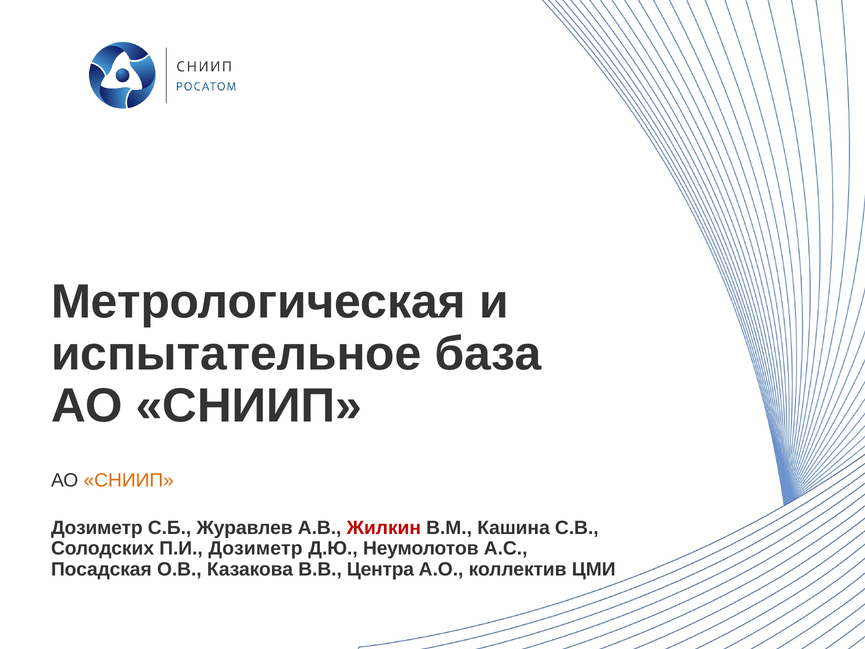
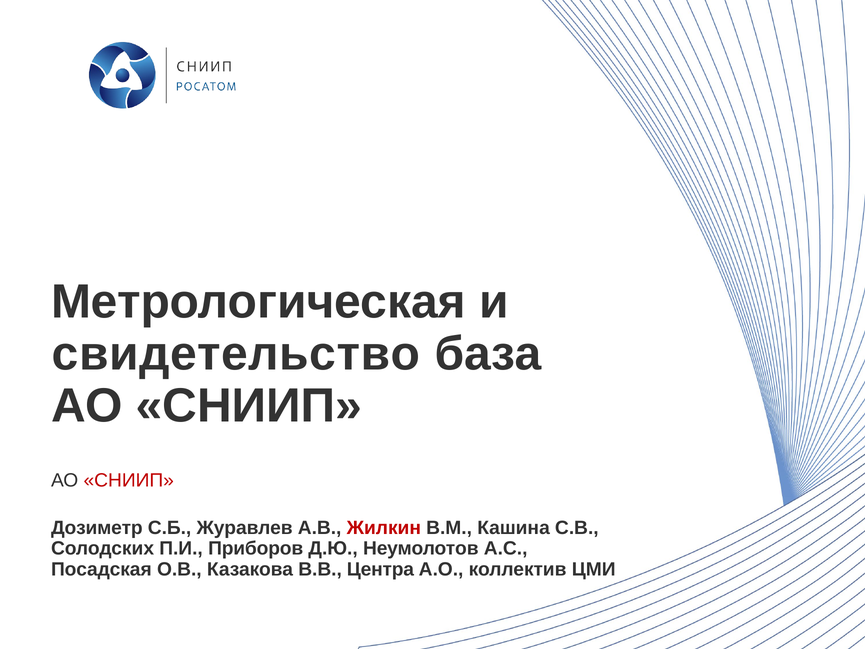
испытательное: испытательное -> свидетельство (236, 354)
СНИИП colour: orange -> red (129, 480)
П.И Дозиметр: Дозиметр -> Приборов (256, 548)
